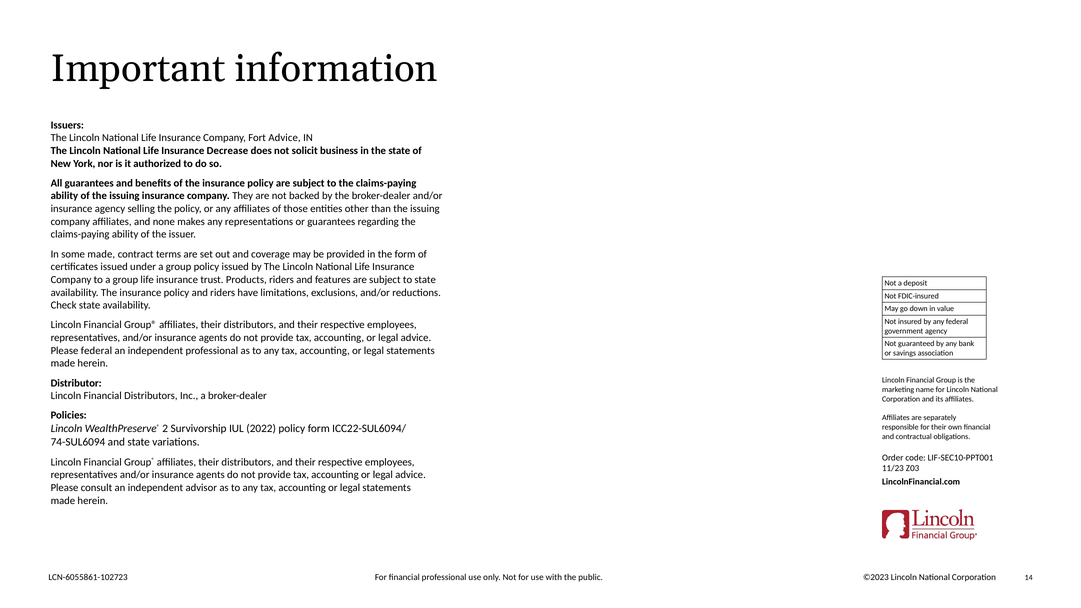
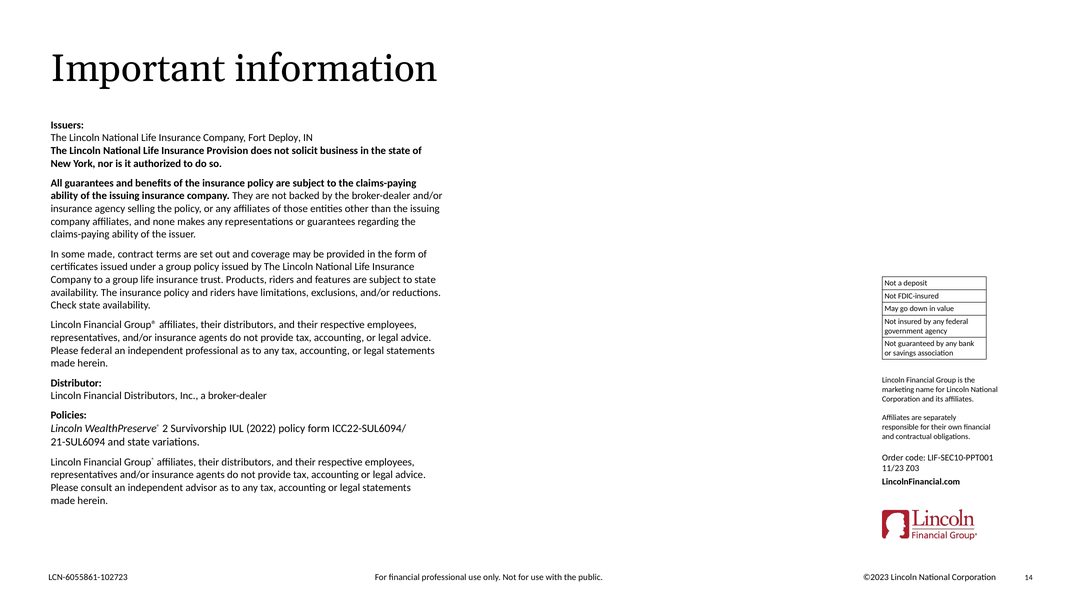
Fort Advice: Advice -> Deploy (285, 138)
Decrease: Decrease -> Provision (227, 151)
74-SUL6094: 74-SUL6094 -> 21-SUL6094 (78, 442)
